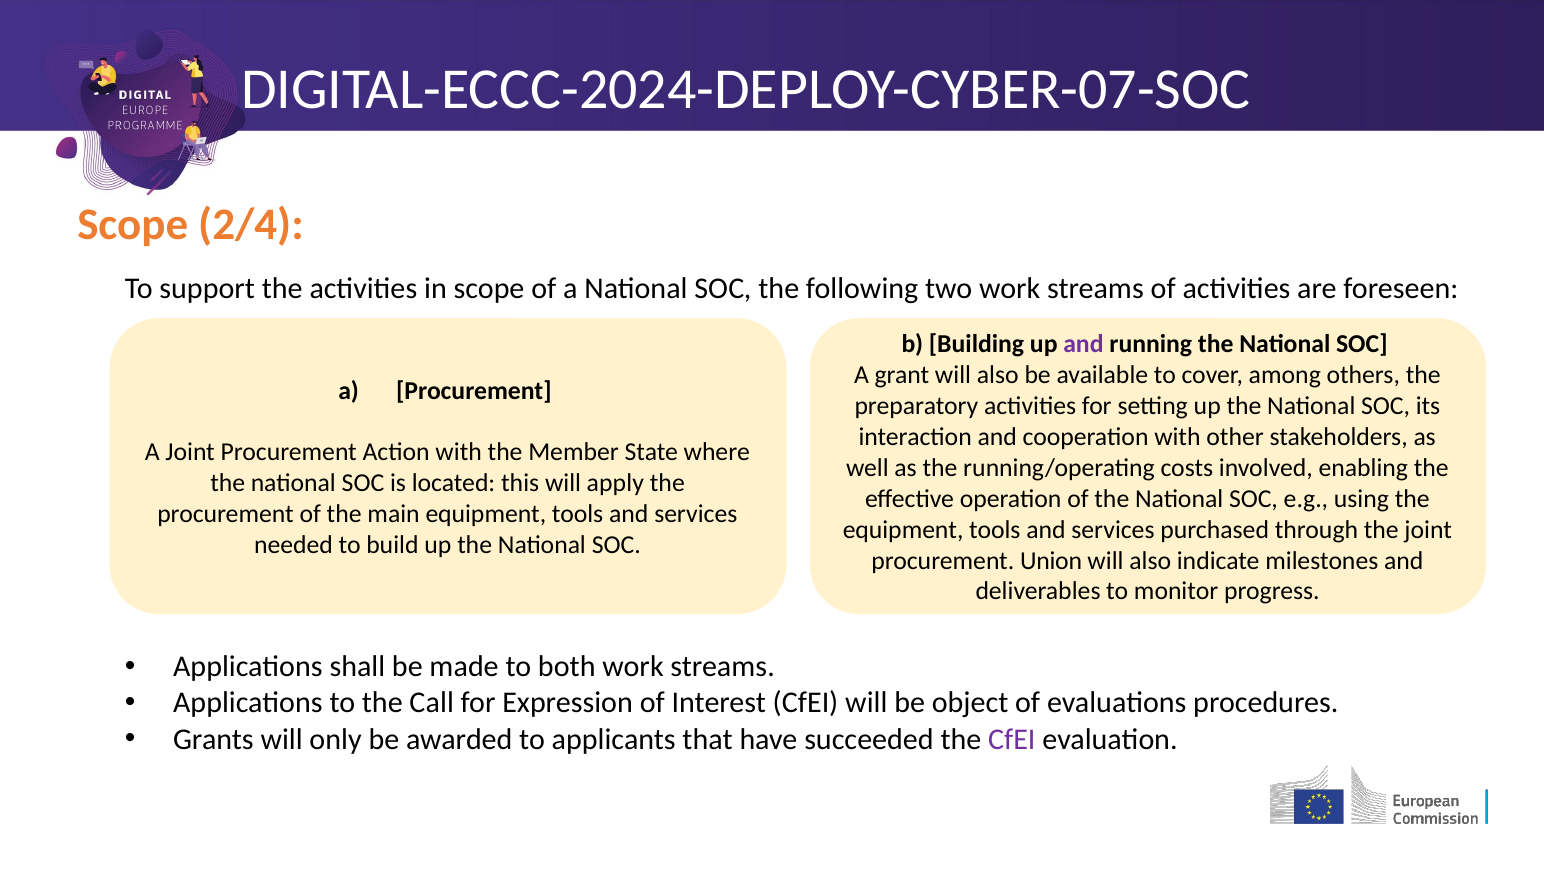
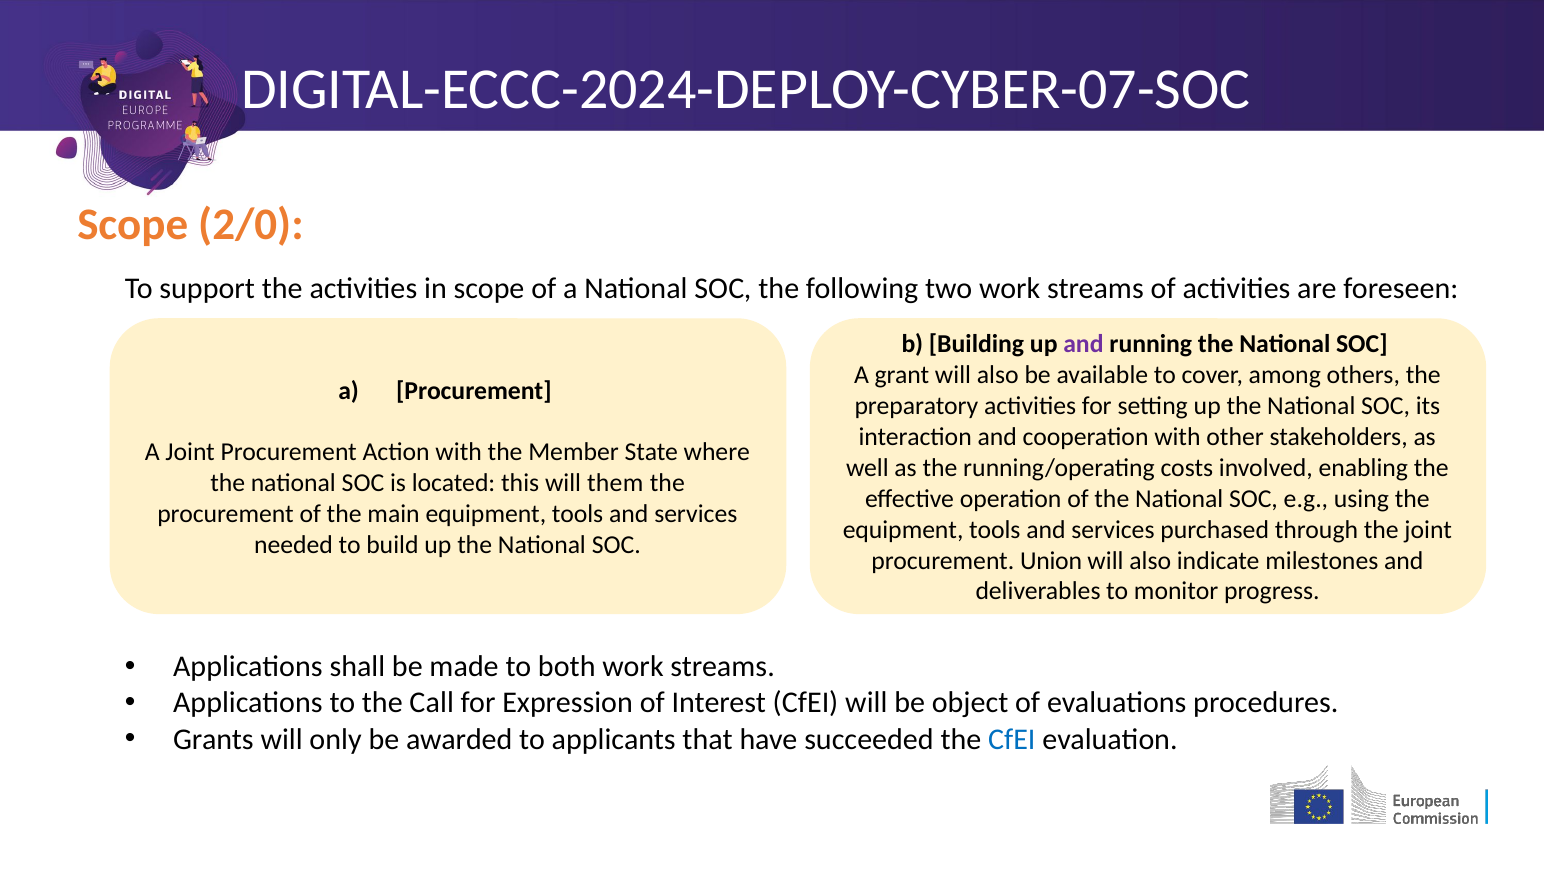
2/4: 2/4 -> 2/0 (251, 225)
apply: apply -> them (615, 483)
CfEI colour: purple -> blue (1012, 739)
